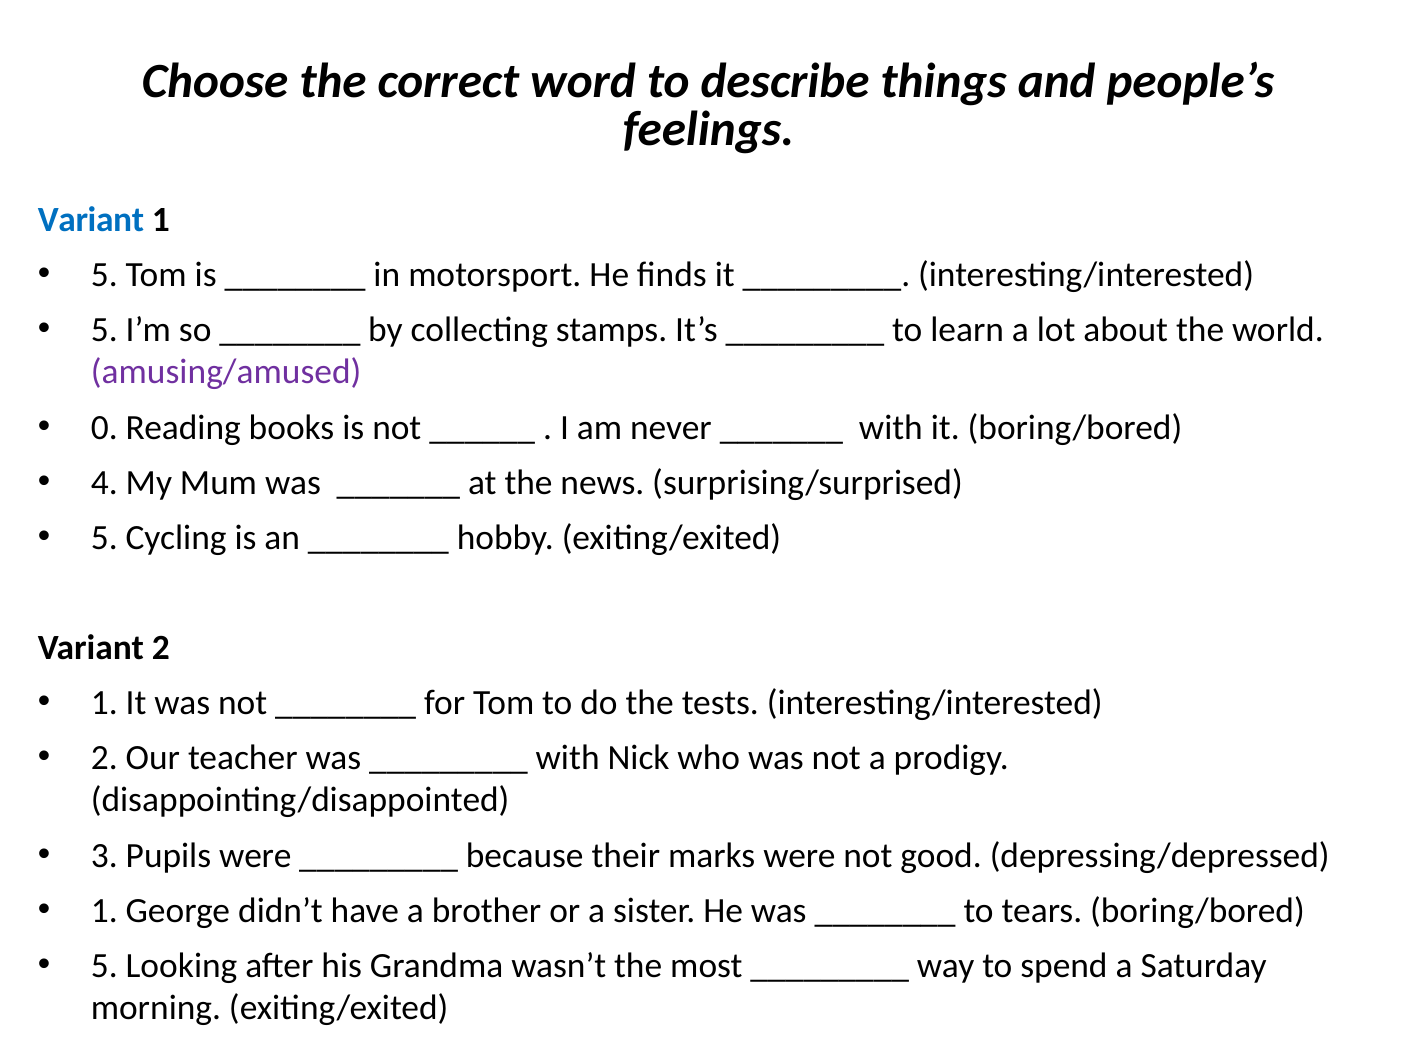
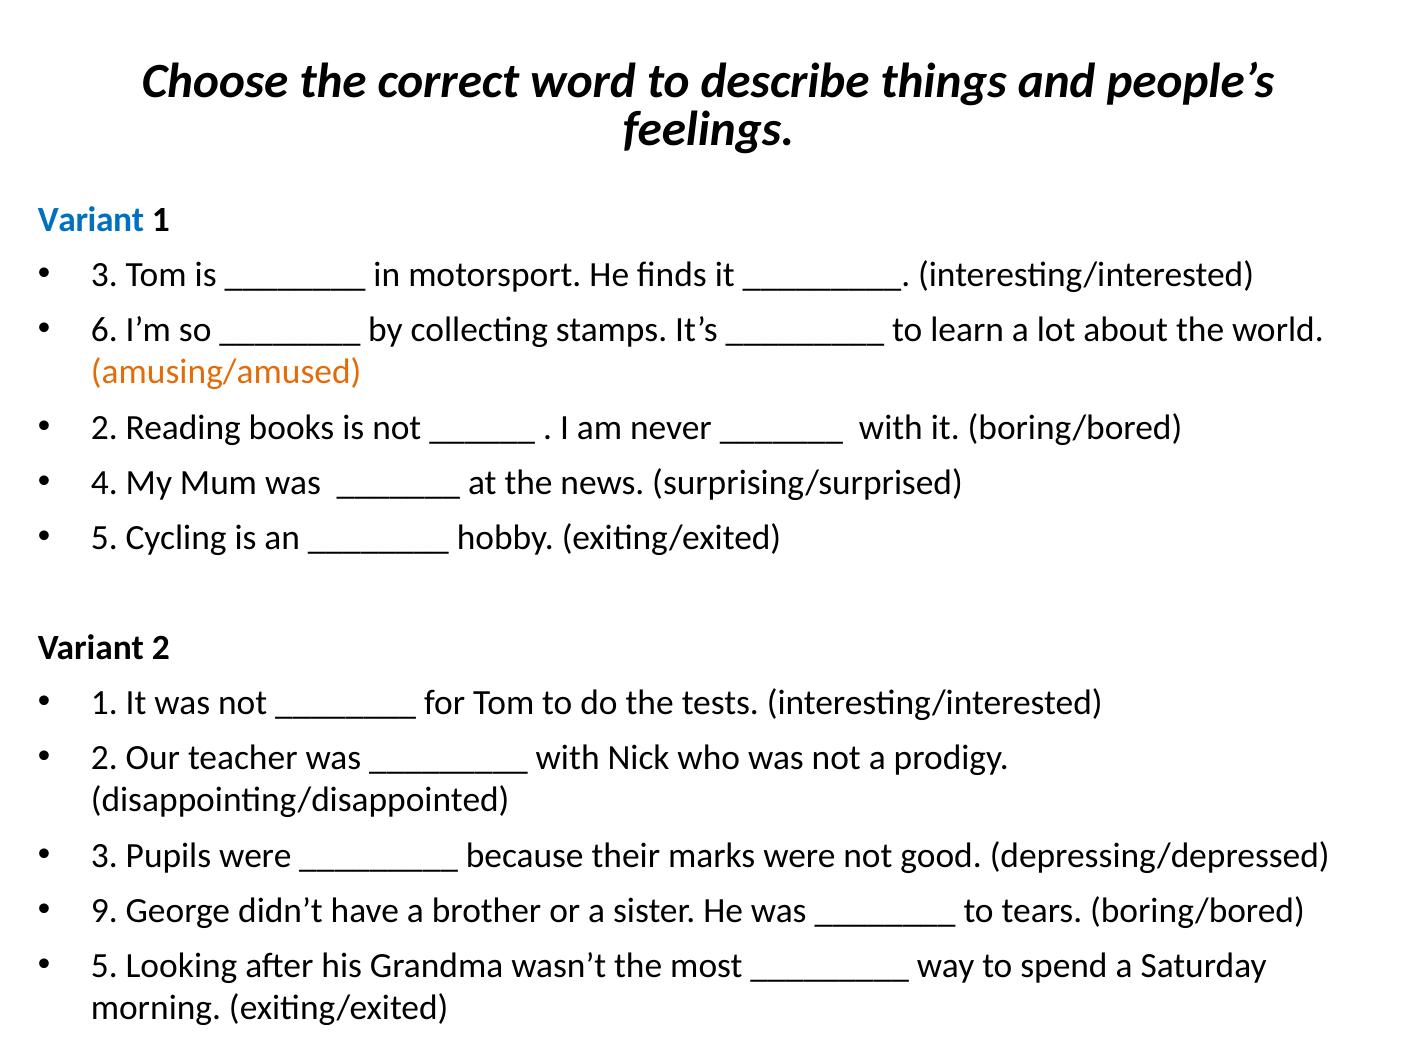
5: 5 -> 3 (104, 275)
5: 5 -> 6 (104, 330)
amusing/amused colour: purple -> orange (226, 373)
0: 0 -> 2 (104, 428)
1: 1 -> 9 (104, 911)
